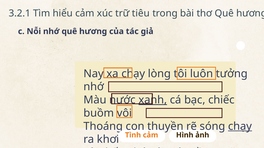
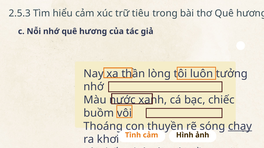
3.2.1: 3.2.1 -> 2.5.3 (20, 13)
xa chạy: chạy -> thần (133, 74)
xanh underline: present -> none (153, 100)
